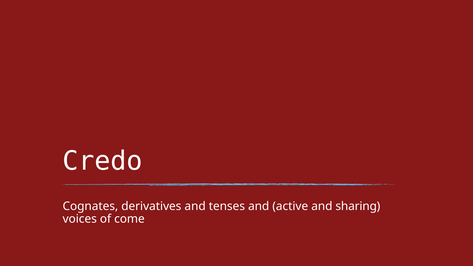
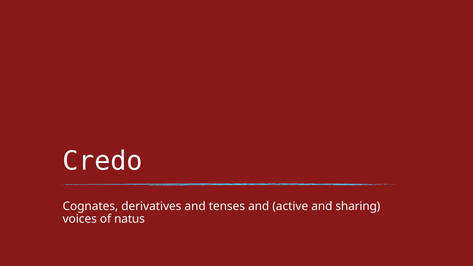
come: come -> natus (129, 219)
